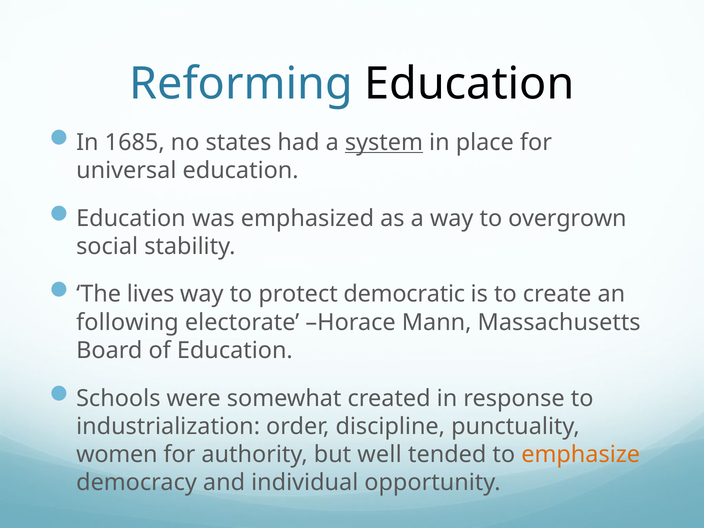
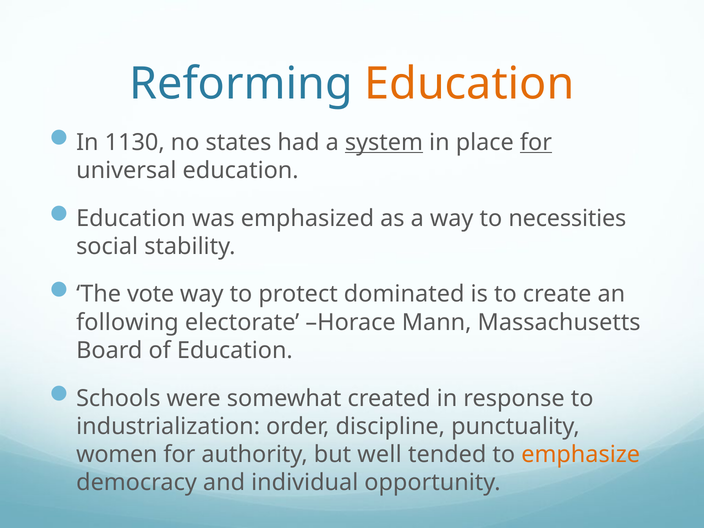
Education colour: black -> orange (469, 84)
1685: 1685 -> 1130 (135, 142)
for underline: none -> present (536, 142)
overgrown: overgrown -> necessities (567, 218)
lives: lives -> vote (151, 294)
democratic: democratic -> dominated (404, 294)
